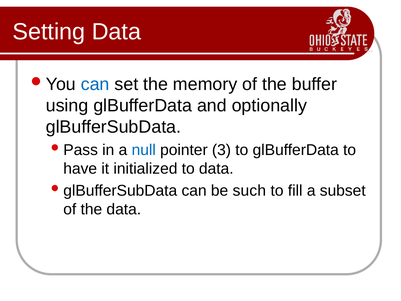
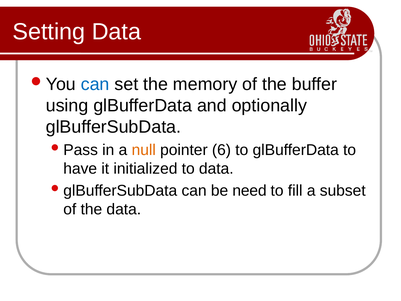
null colour: blue -> orange (144, 150)
3: 3 -> 6 (222, 150)
such: such -> need (249, 191)
